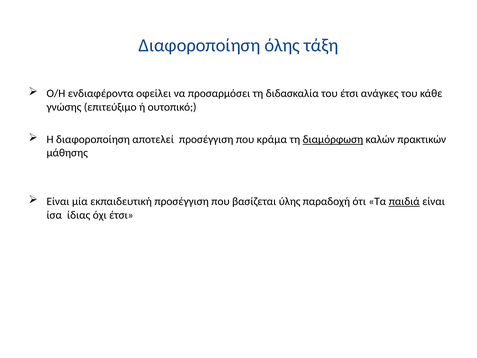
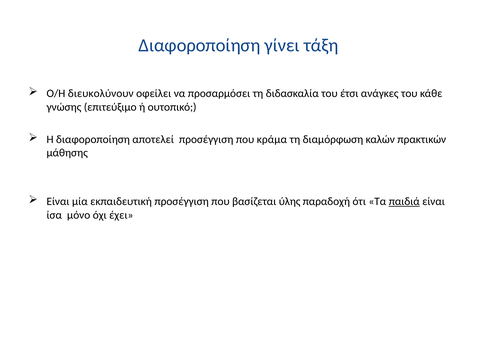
όλης: όλης -> γίνει (282, 45)
ενδιαφέροντα: ενδιαφέροντα -> διευκολύνουν (101, 93)
διαμόρφωση underline: present -> none (333, 139)
ίδιας: ίδιας -> μόνο (79, 215)
όχι έτσι: έτσι -> έχει (121, 215)
